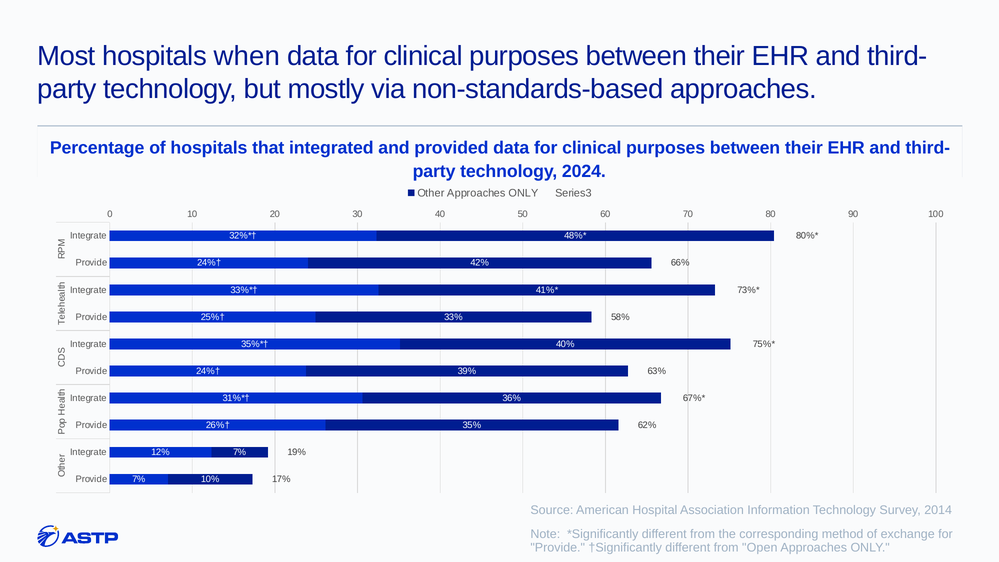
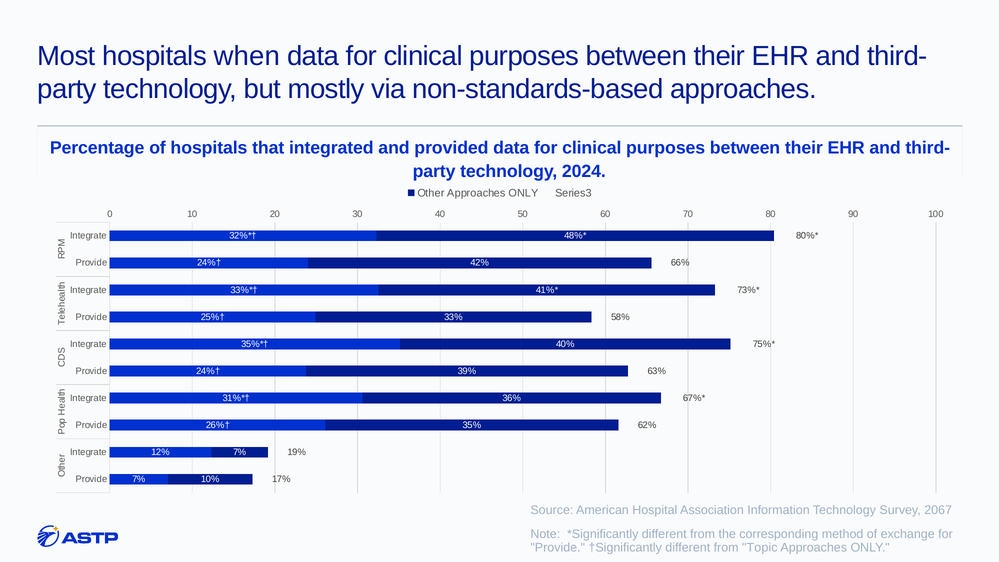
2014: 2014 -> 2067 (938, 510)
Open: Open -> Topic (760, 548)
